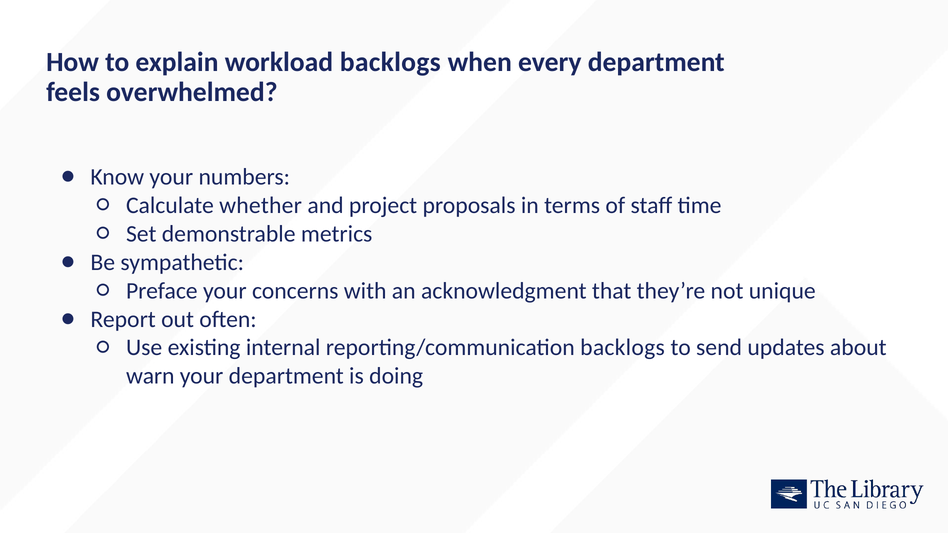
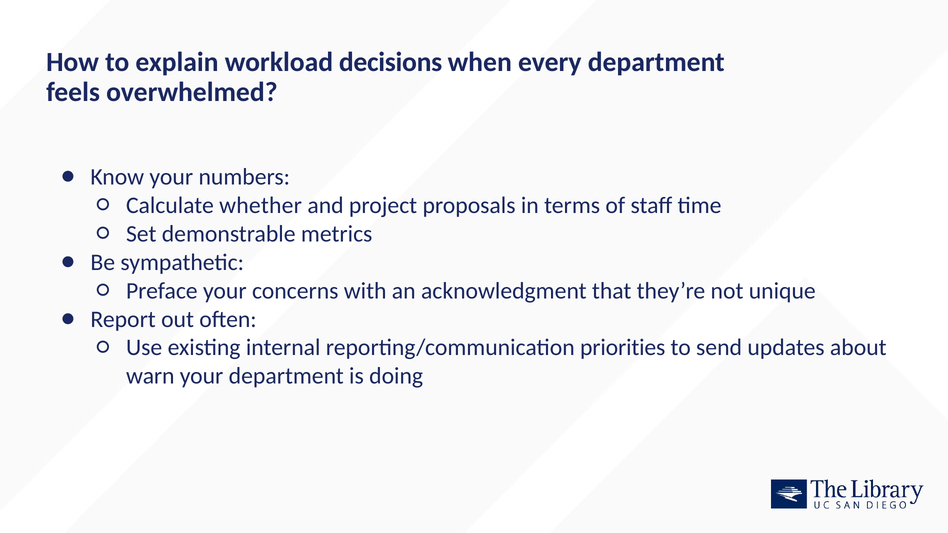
workload backlogs: backlogs -> decisions (391, 62)
reporting/communication backlogs: backlogs -> priorities (623, 348)
